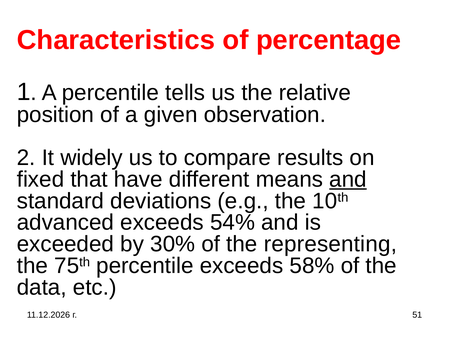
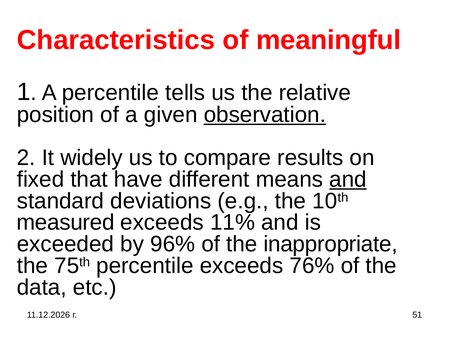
percentage: percentage -> meaningful (329, 40)
observation underline: none -> present (265, 115)
advanced: advanced -> measured (66, 222)
54%: 54% -> 11% (232, 222)
30%: 30% -> 96% (173, 244)
representing: representing -> inappropriate (331, 244)
58%: 58% -> 76% (312, 265)
